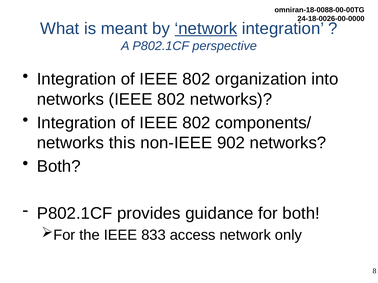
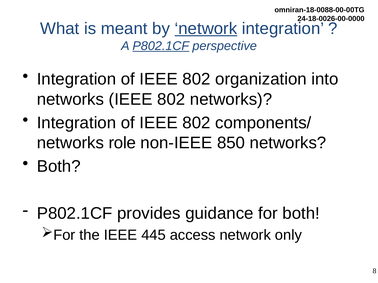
P802.1CF underline: none -> present (161, 46)
this: this -> role (122, 143)
902: 902 -> 850 (231, 143)
833: 833 -> 445 (154, 235)
